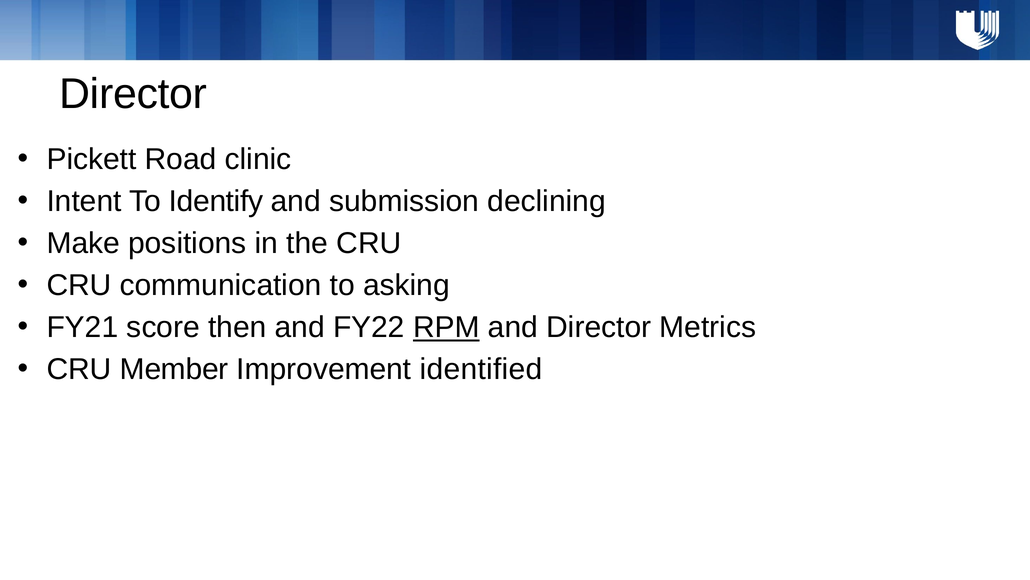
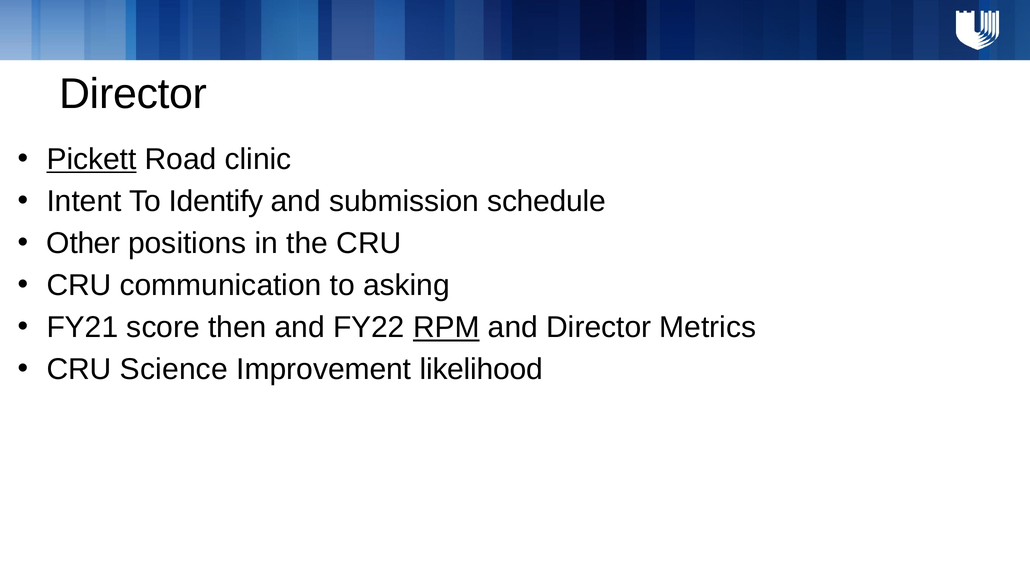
Pickett underline: none -> present (92, 159)
declining: declining -> schedule (547, 201)
Make: Make -> Other (83, 243)
Member: Member -> Science (174, 369)
identified: identified -> likelihood (481, 369)
